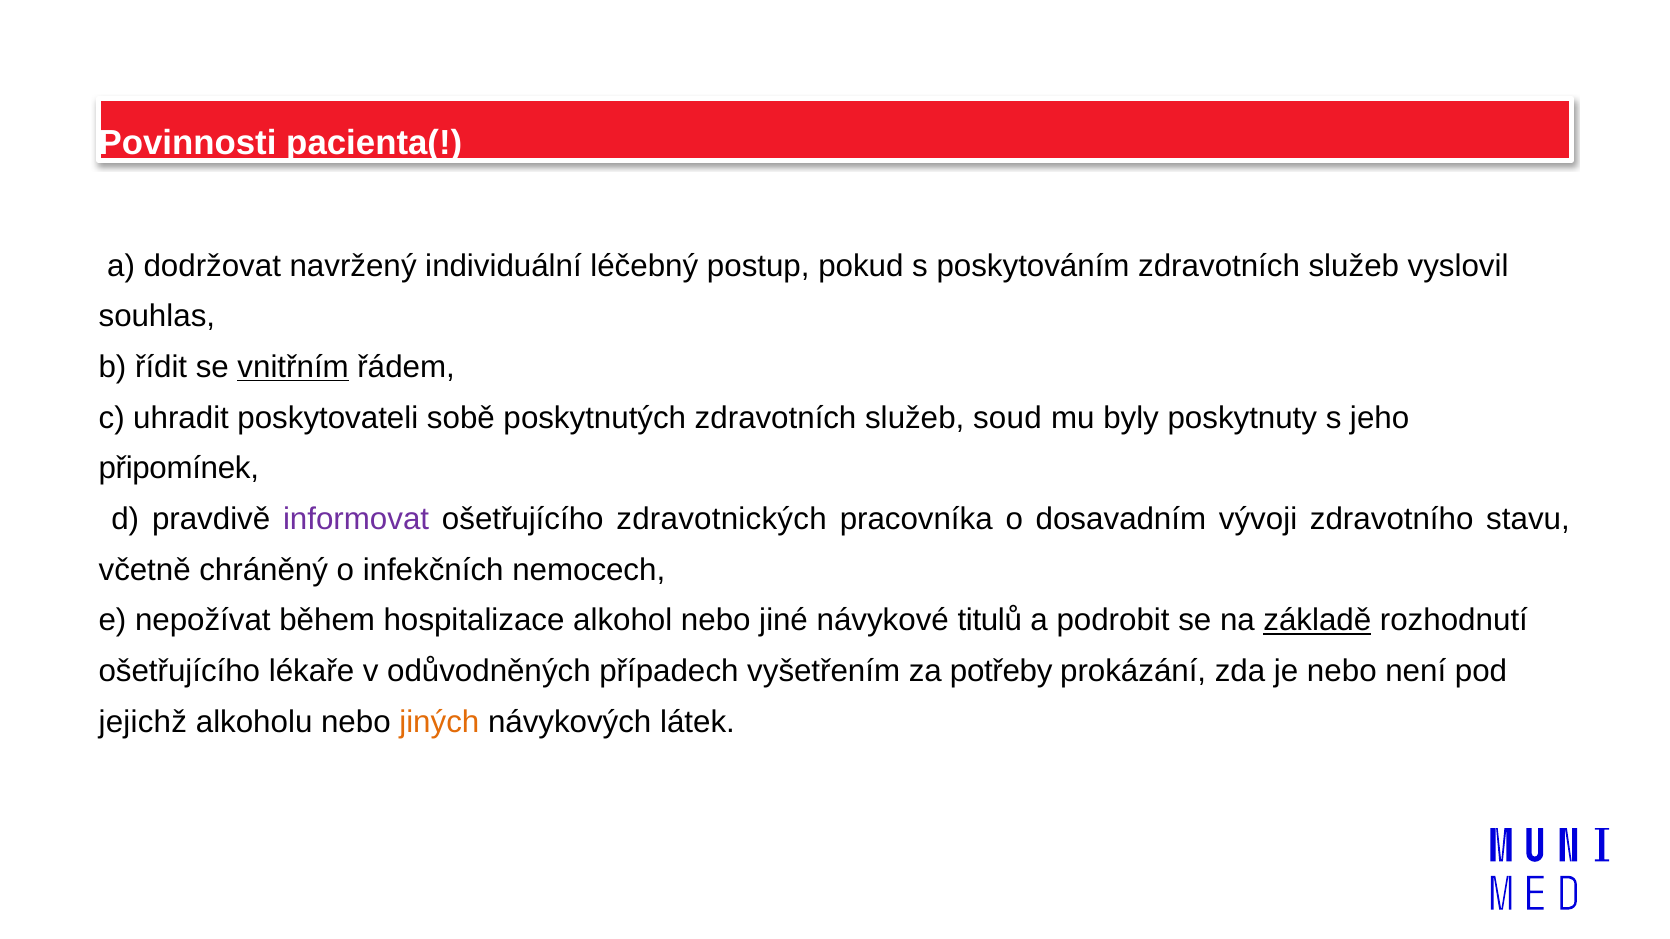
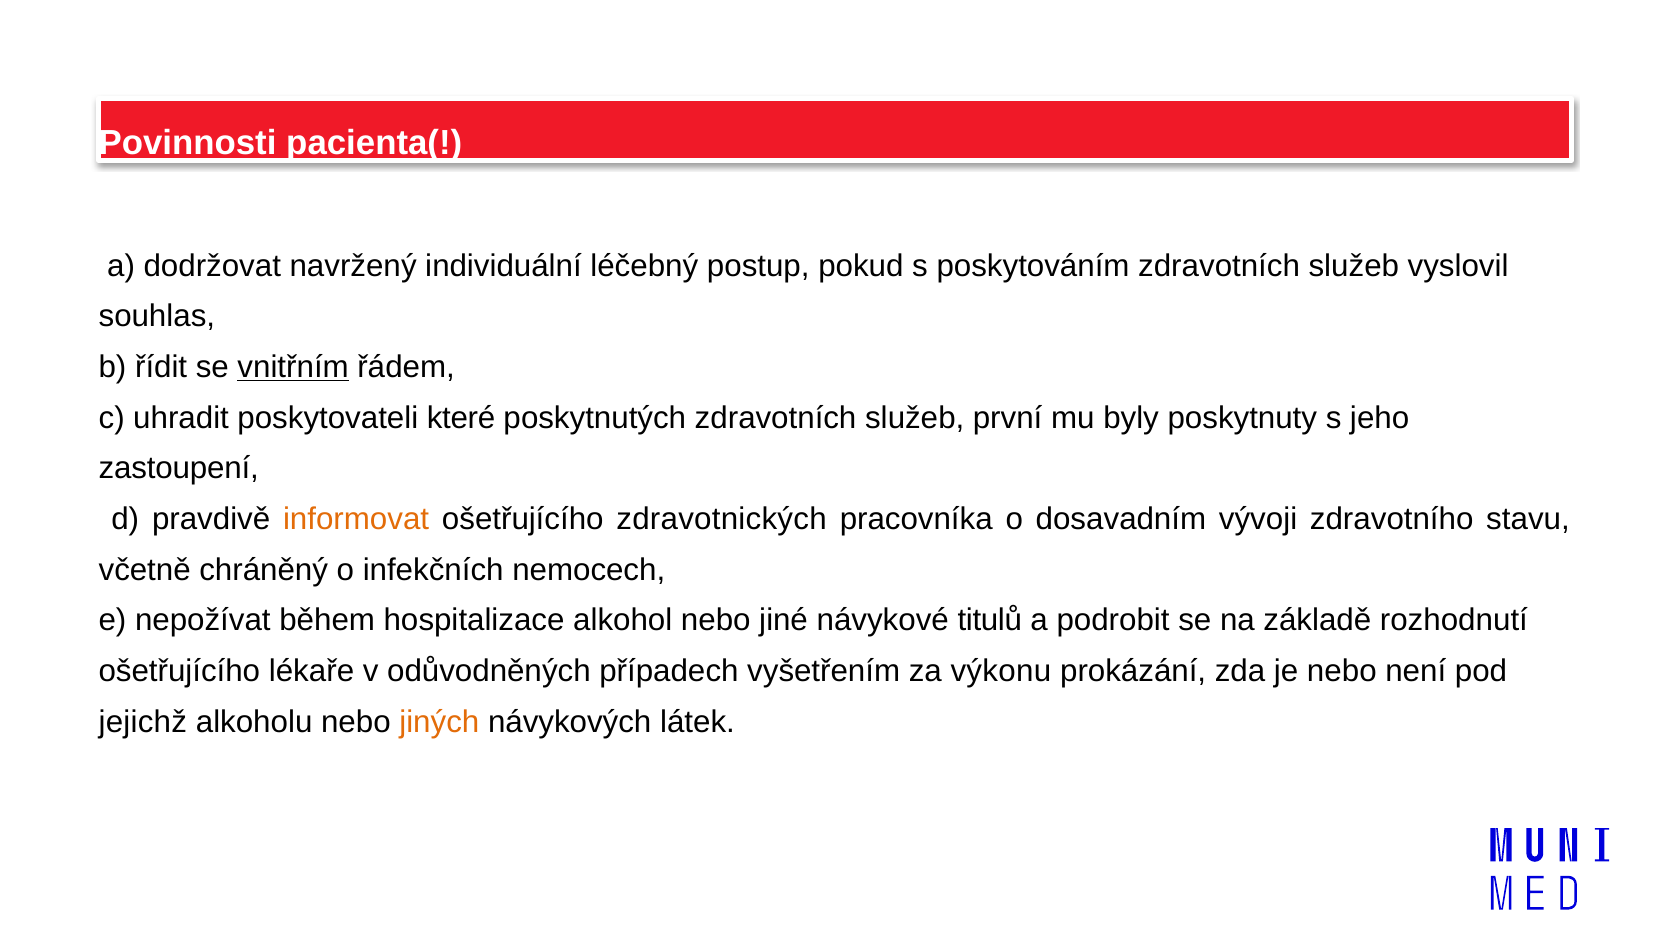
sobě: sobě -> které (461, 418)
soud: soud -> první (1008, 418)
připomínek: připomínek -> zastoupení (179, 469)
informovat colour: purple -> orange (356, 519)
základě underline: present -> none (1317, 621)
potřeby: potřeby -> výkonu (1001, 671)
